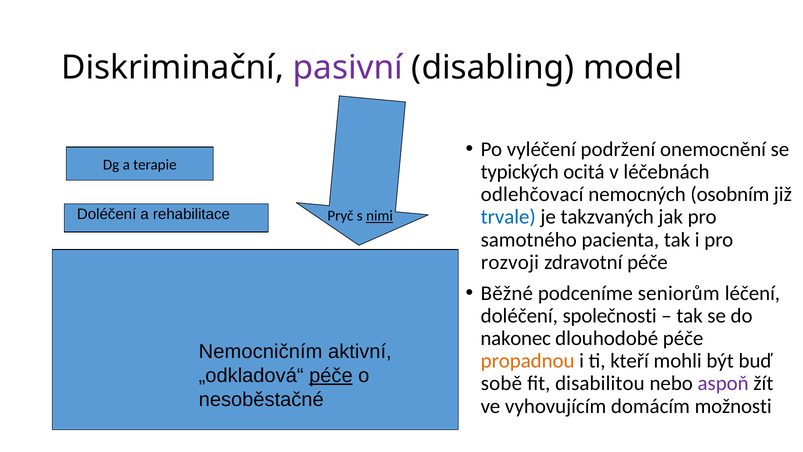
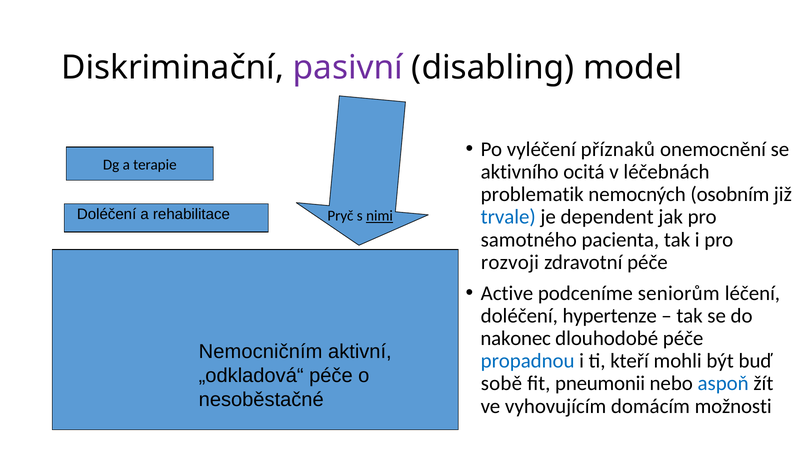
podržení: podržení -> příznaků (618, 149)
typických: typických -> aktivního (520, 172)
odlehčovací: odlehčovací -> problematik (532, 194)
takzvaných: takzvaných -> dependent (607, 217)
Běžné: Běžné -> Active (507, 293)
společnosti: společnosti -> hypertenze (610, 316)
propadnou colour: orange -> blue (528, 361)
péče underline: present -> none (331, 375)
disabilitou: disabilitou -> pneumonii (600, 383)
aspoň colour: purple -> blue (723, 383)
